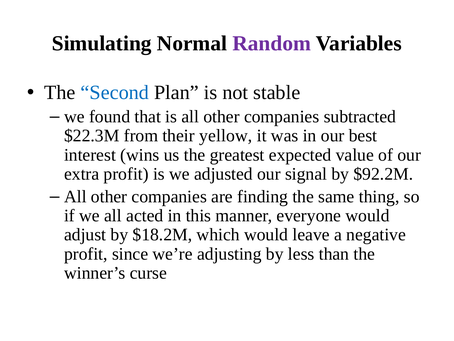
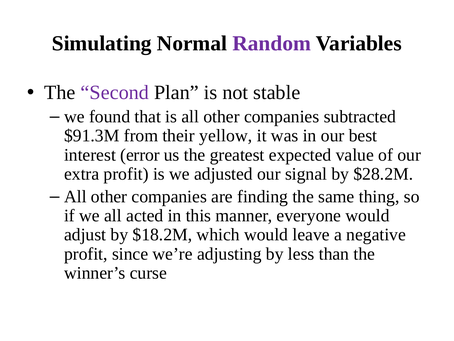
Second colour: blue -> purple (115, 93)
$22.3M: $22.3M -> $91.3M (92, 136)
wins: wins -> error (140, 155)
$92.2M: $92.2M -> $28.2M (383, 174)
